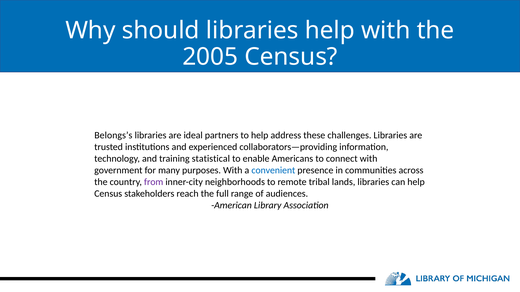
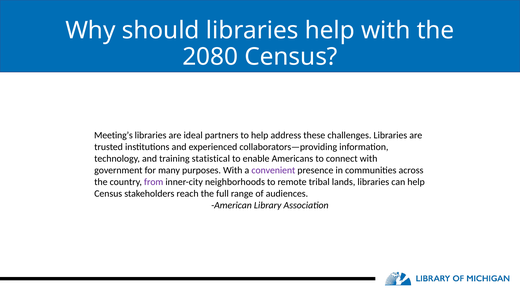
2005: 2005 -> 2080 (210, 57)
Belongs’s: Belongs’s -> Meeting’s (113, 136)
convenient colour: blue -> purple (273, 171)
